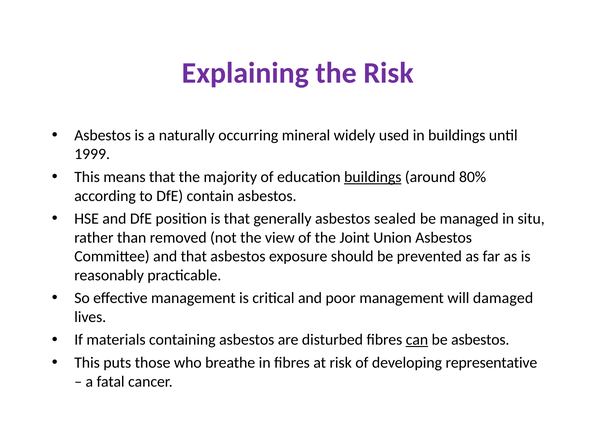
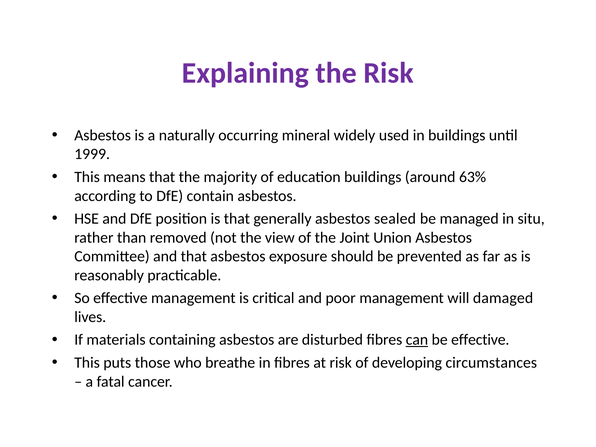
buildings underline: present -> none (373, 177)
80%: 80% -> 63% (473, 177)
be asbestos: asbestos -> effective (480, 340)
representative: representative -> circumstances (491, 363)
